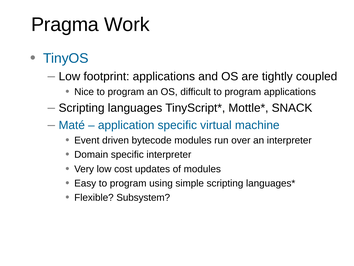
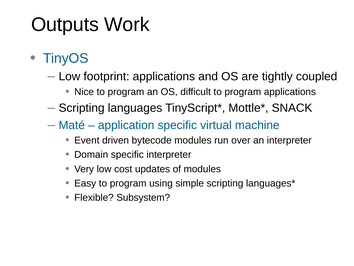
Pragma: Pragma -> Outputs (65, 25)
